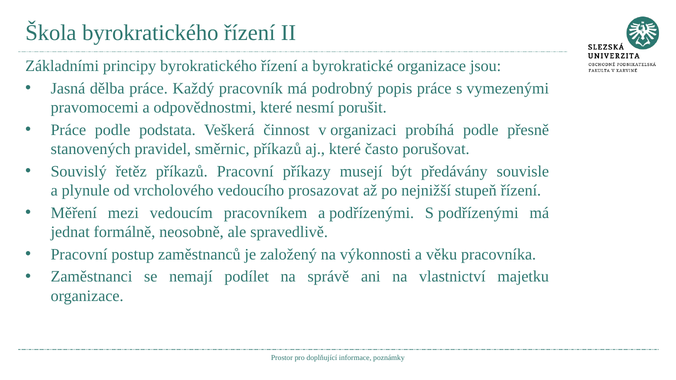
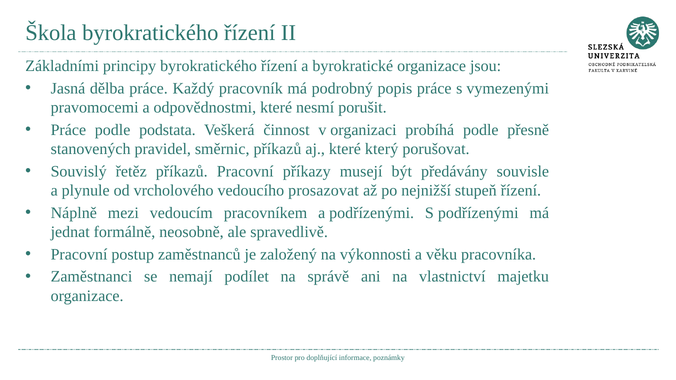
často: často -> který (382, 149)
Měření: Měření -> Náplně (74, 213)
